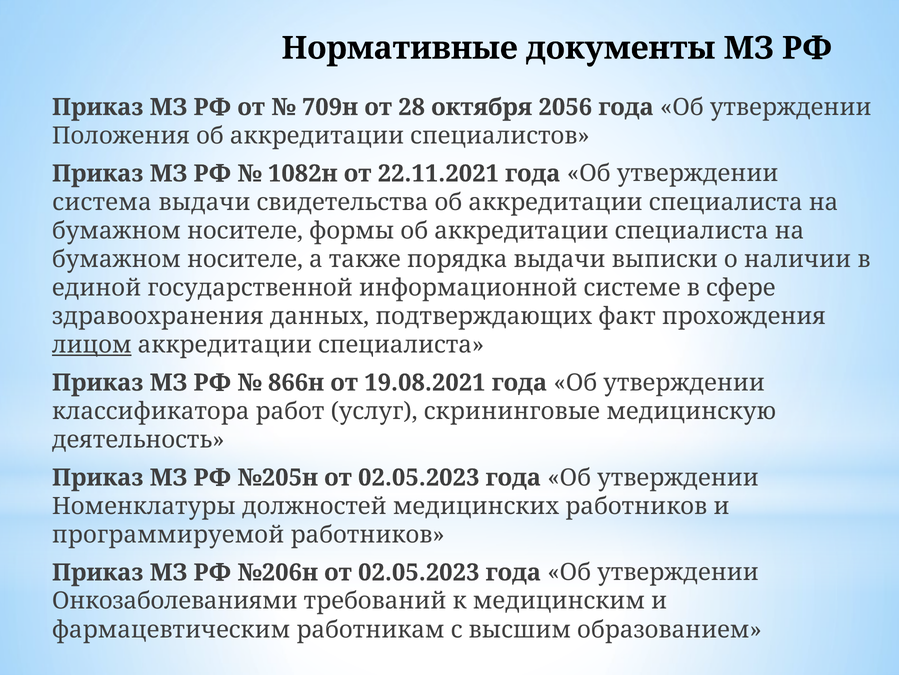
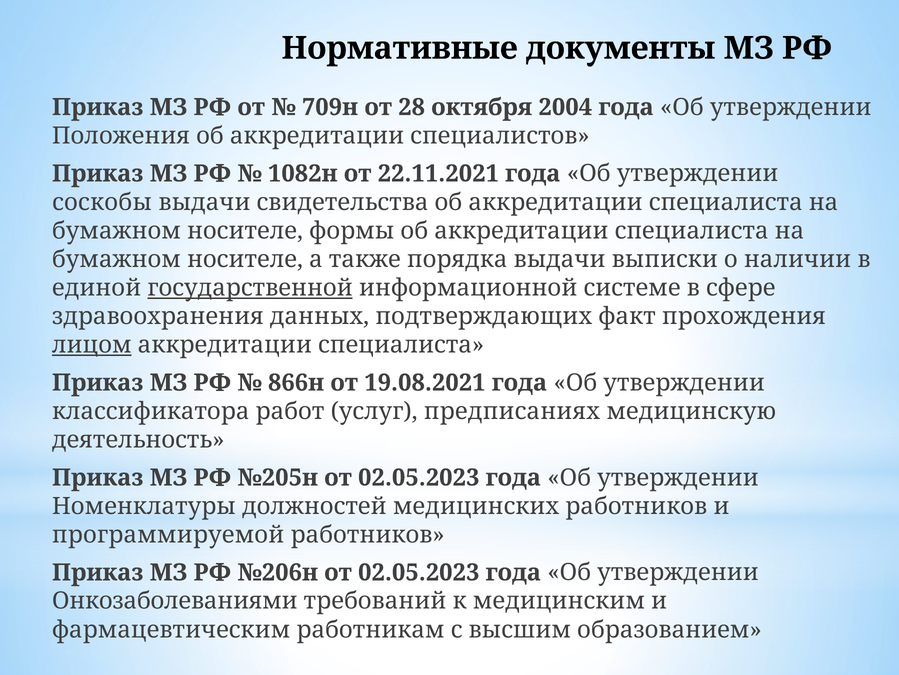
2056: 2056 -> 2004 (565, 107)
система: система -> соскобы (102, 202)
государственной underline: none -> present (250, 288)
скрининговые: скрининговые -> предписаниях (512, 411)
